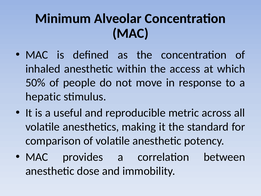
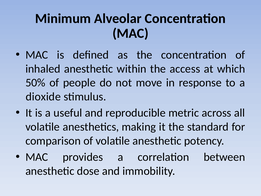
hepatic: hepatic -> dioxide (43, 97)
